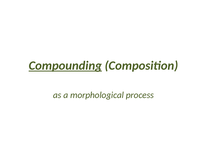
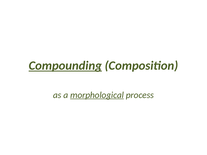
morphological underline: none -> present (97, 95)
